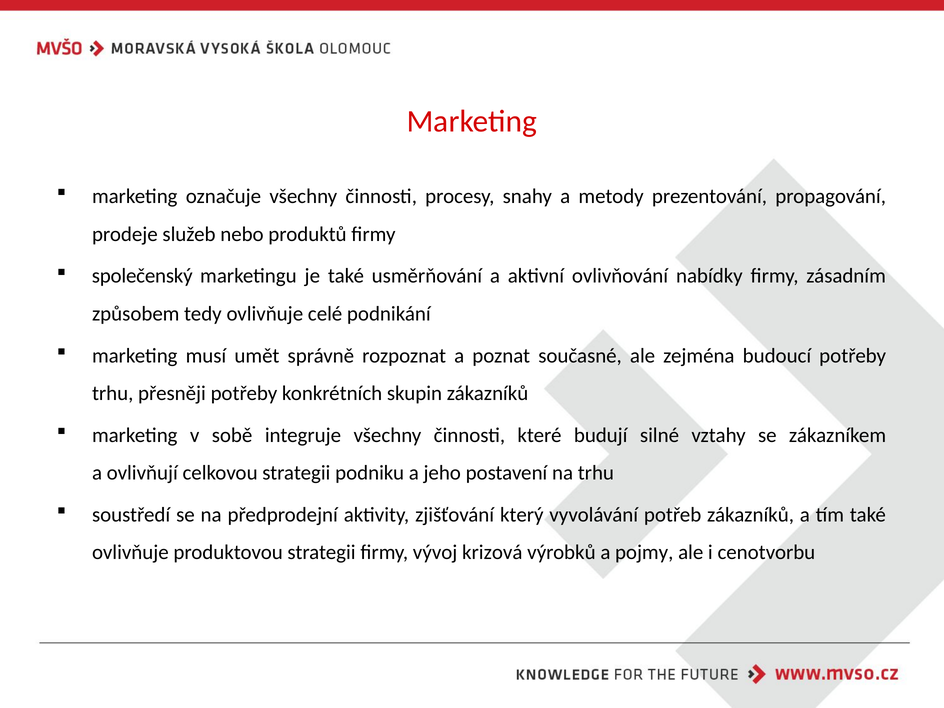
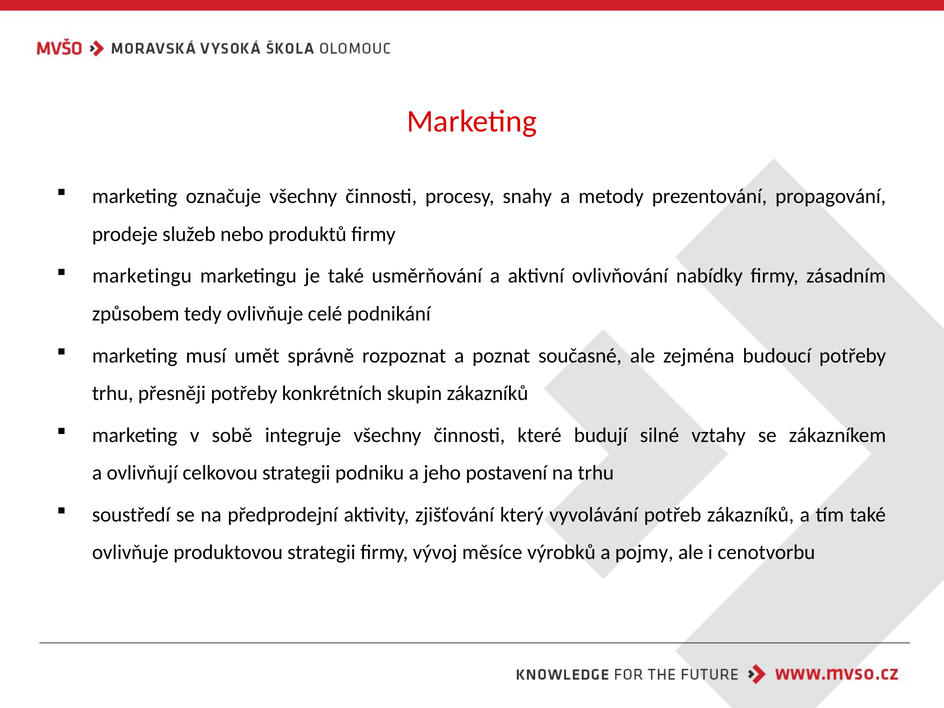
společenský: společenský -> marketingu (142, 276)
krizová: krizová -> měsíce (492, 552)
